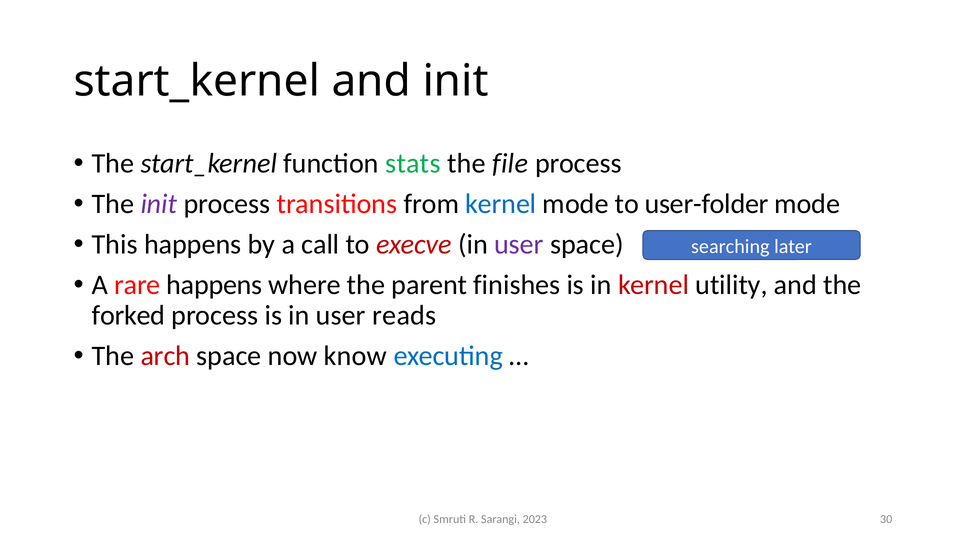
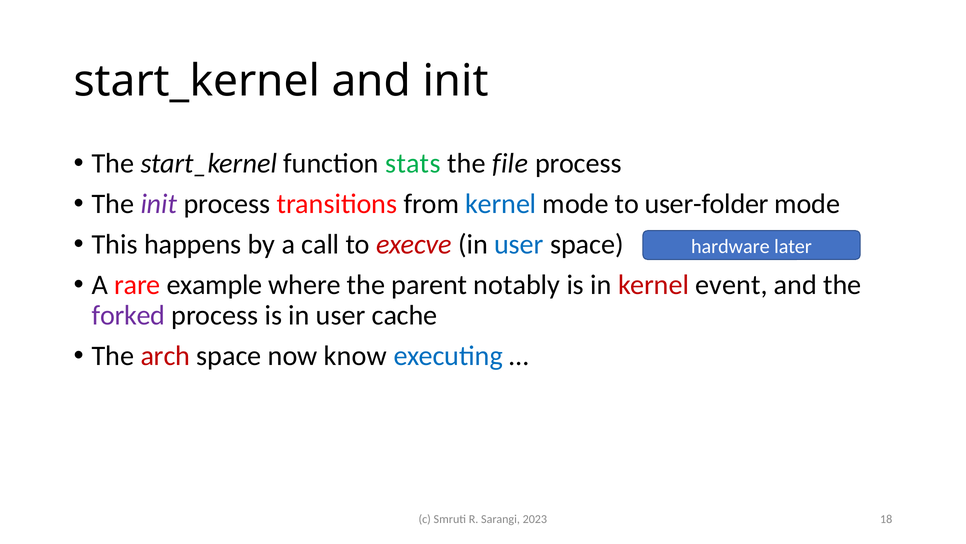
user colour: purple -> blue (519, 244)
searching: searching -> hardware (730, 246)
rare happens: happens -> example (214, 285)
finishes: finishes -> notably (517, 285)
utility: utility -> event (731, 285)
forked colour: black -> purple (129, 315)
reads: reads -> cache (405, 315)
30: 30 -> 18 (886, 519)
